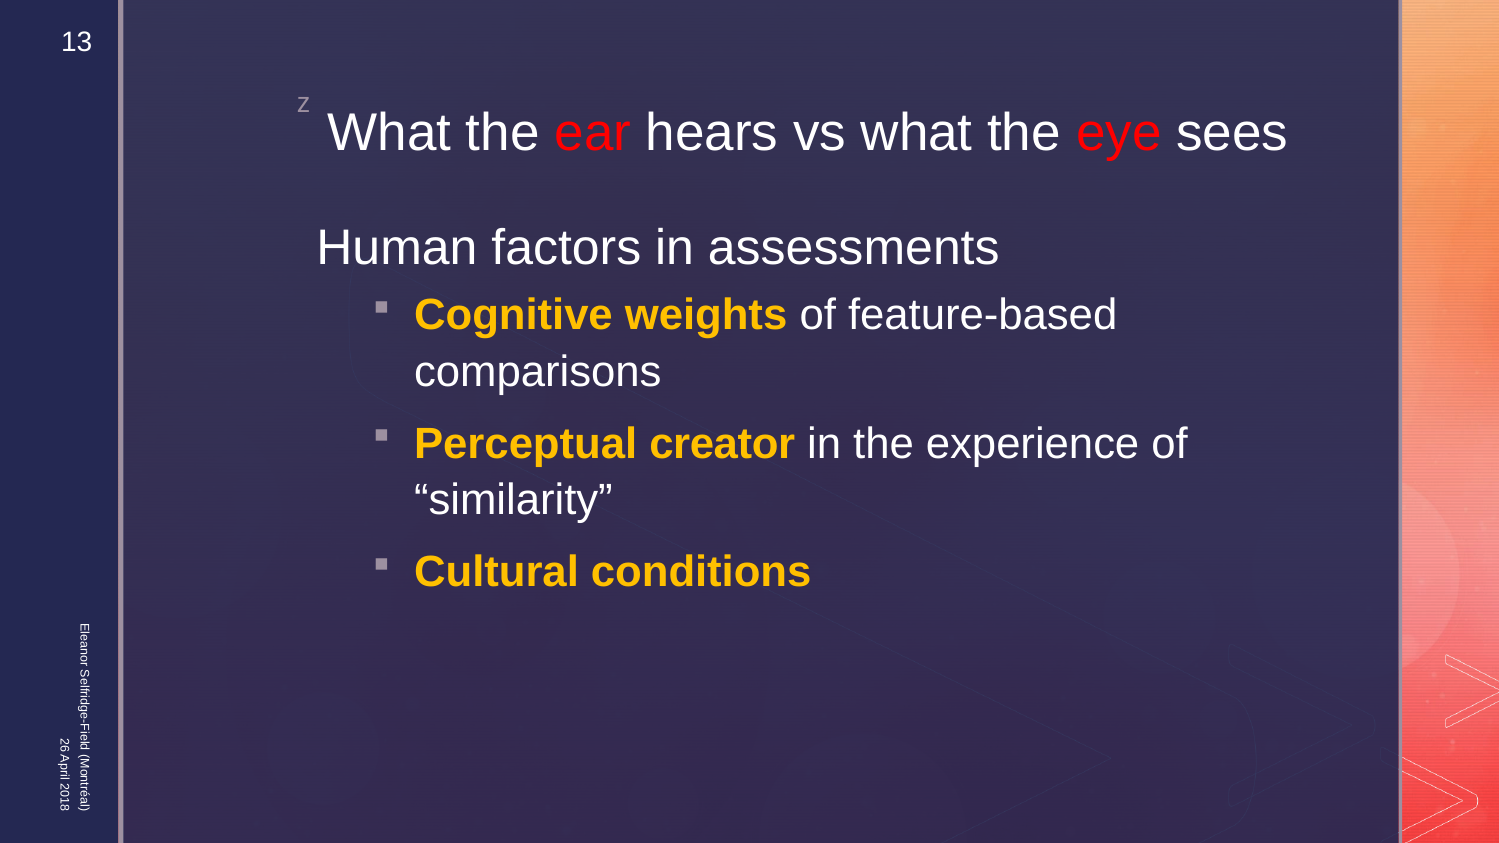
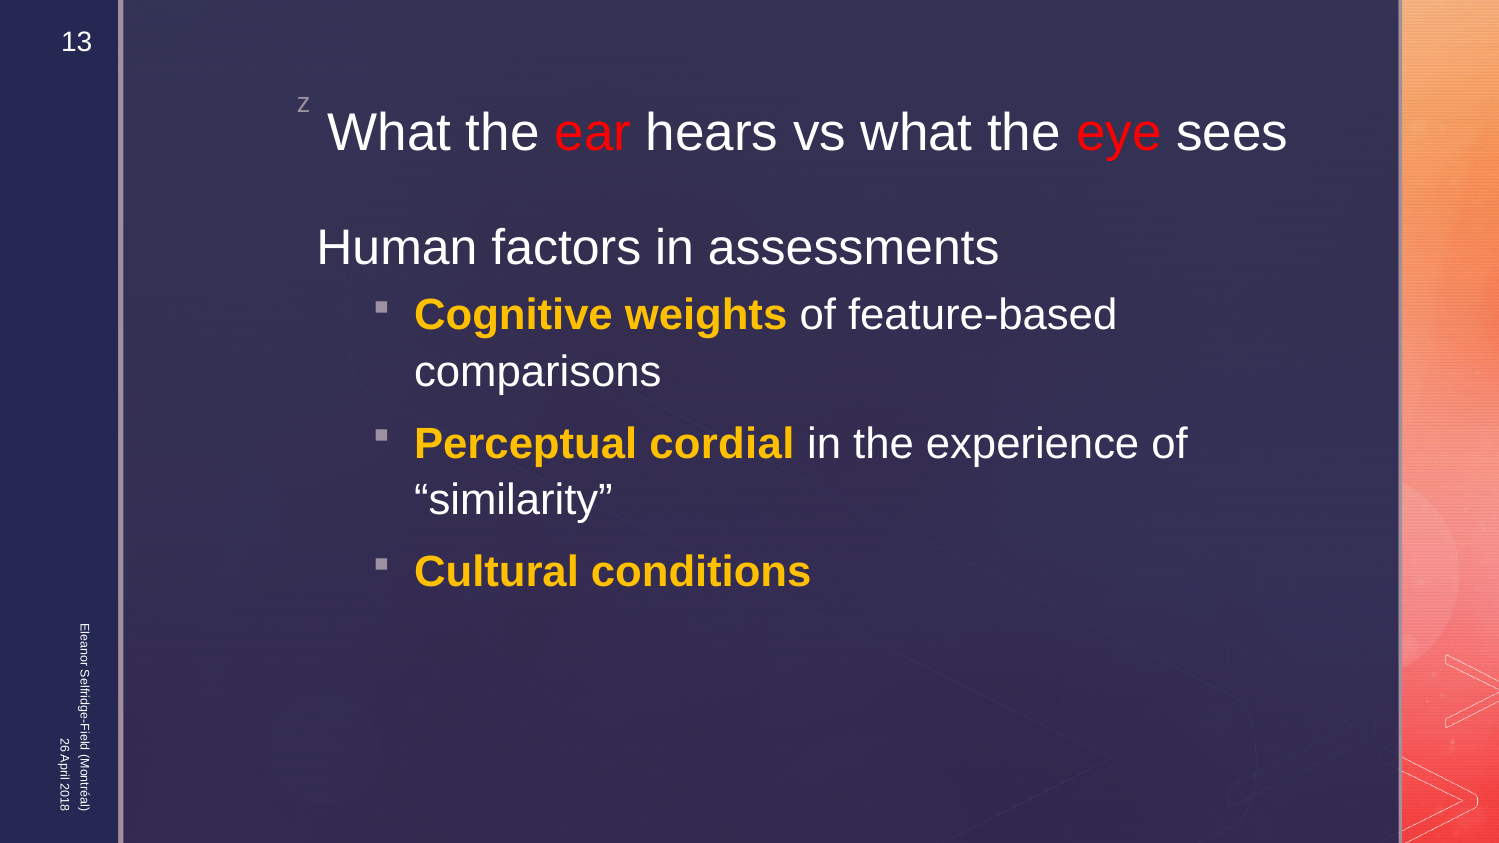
creator: creator -> cordial (722, 444)
